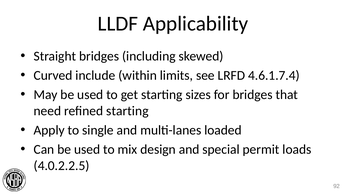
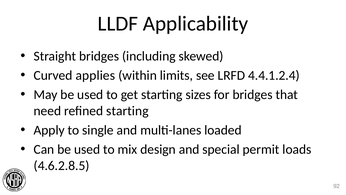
include: include -> applies (95, 75)
4.6.1.7.4: 4.6.1.7.4 -> 4.4.1.2.4 (274, 75)
4.0.2.2.5: 4.0.2.2.5 -> 4.6.2.8.5 (62, 165)
